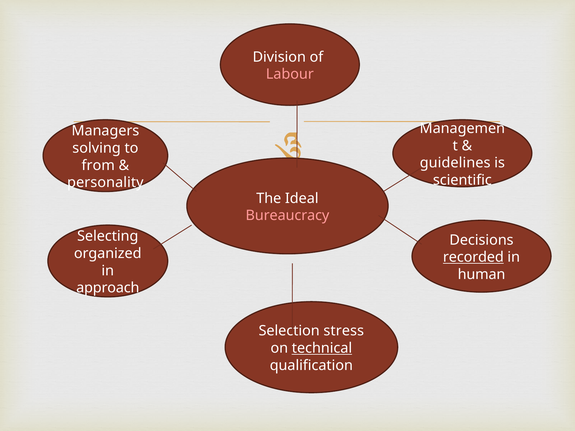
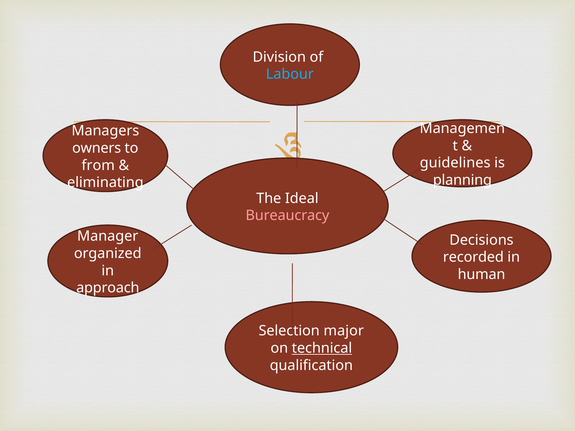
Labour colour: pink -> light blue (290, 74)
solving: solving -> owners (97, 148)
scientific: scientific -> planning (462, 180)
personality: personality -> eliminating (105, 183)
Selecting: Selecting -> Manager (108, 236)
recorded underline: present -> none (473, 257)
stress: stress -> major (344, 331)
